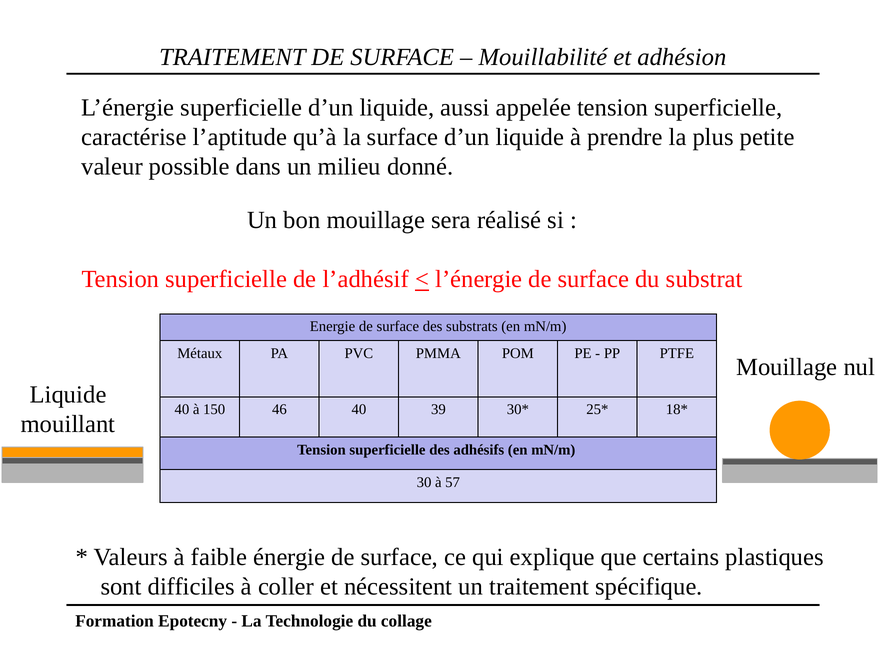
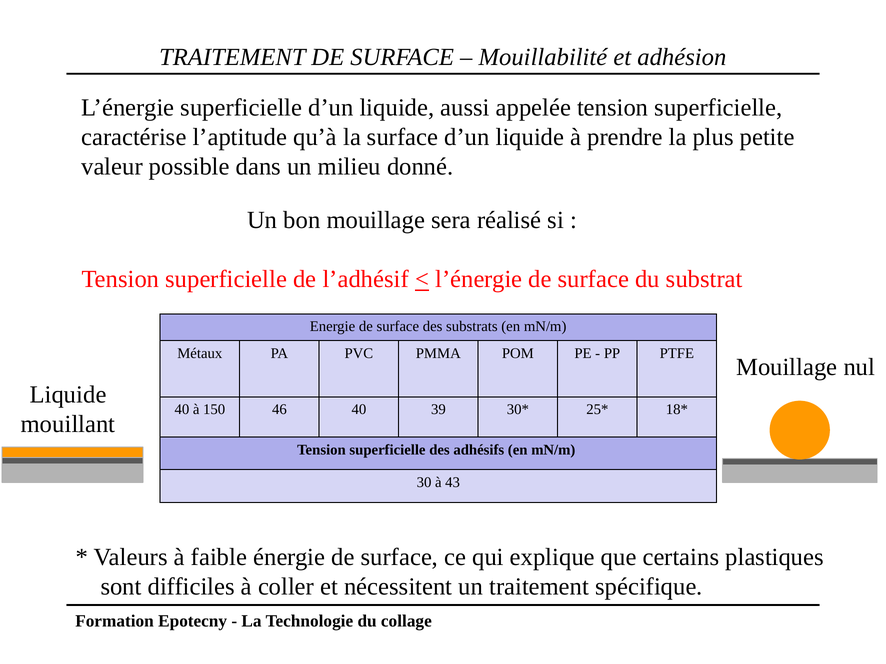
57: 57 -> 43 (453, 483)
